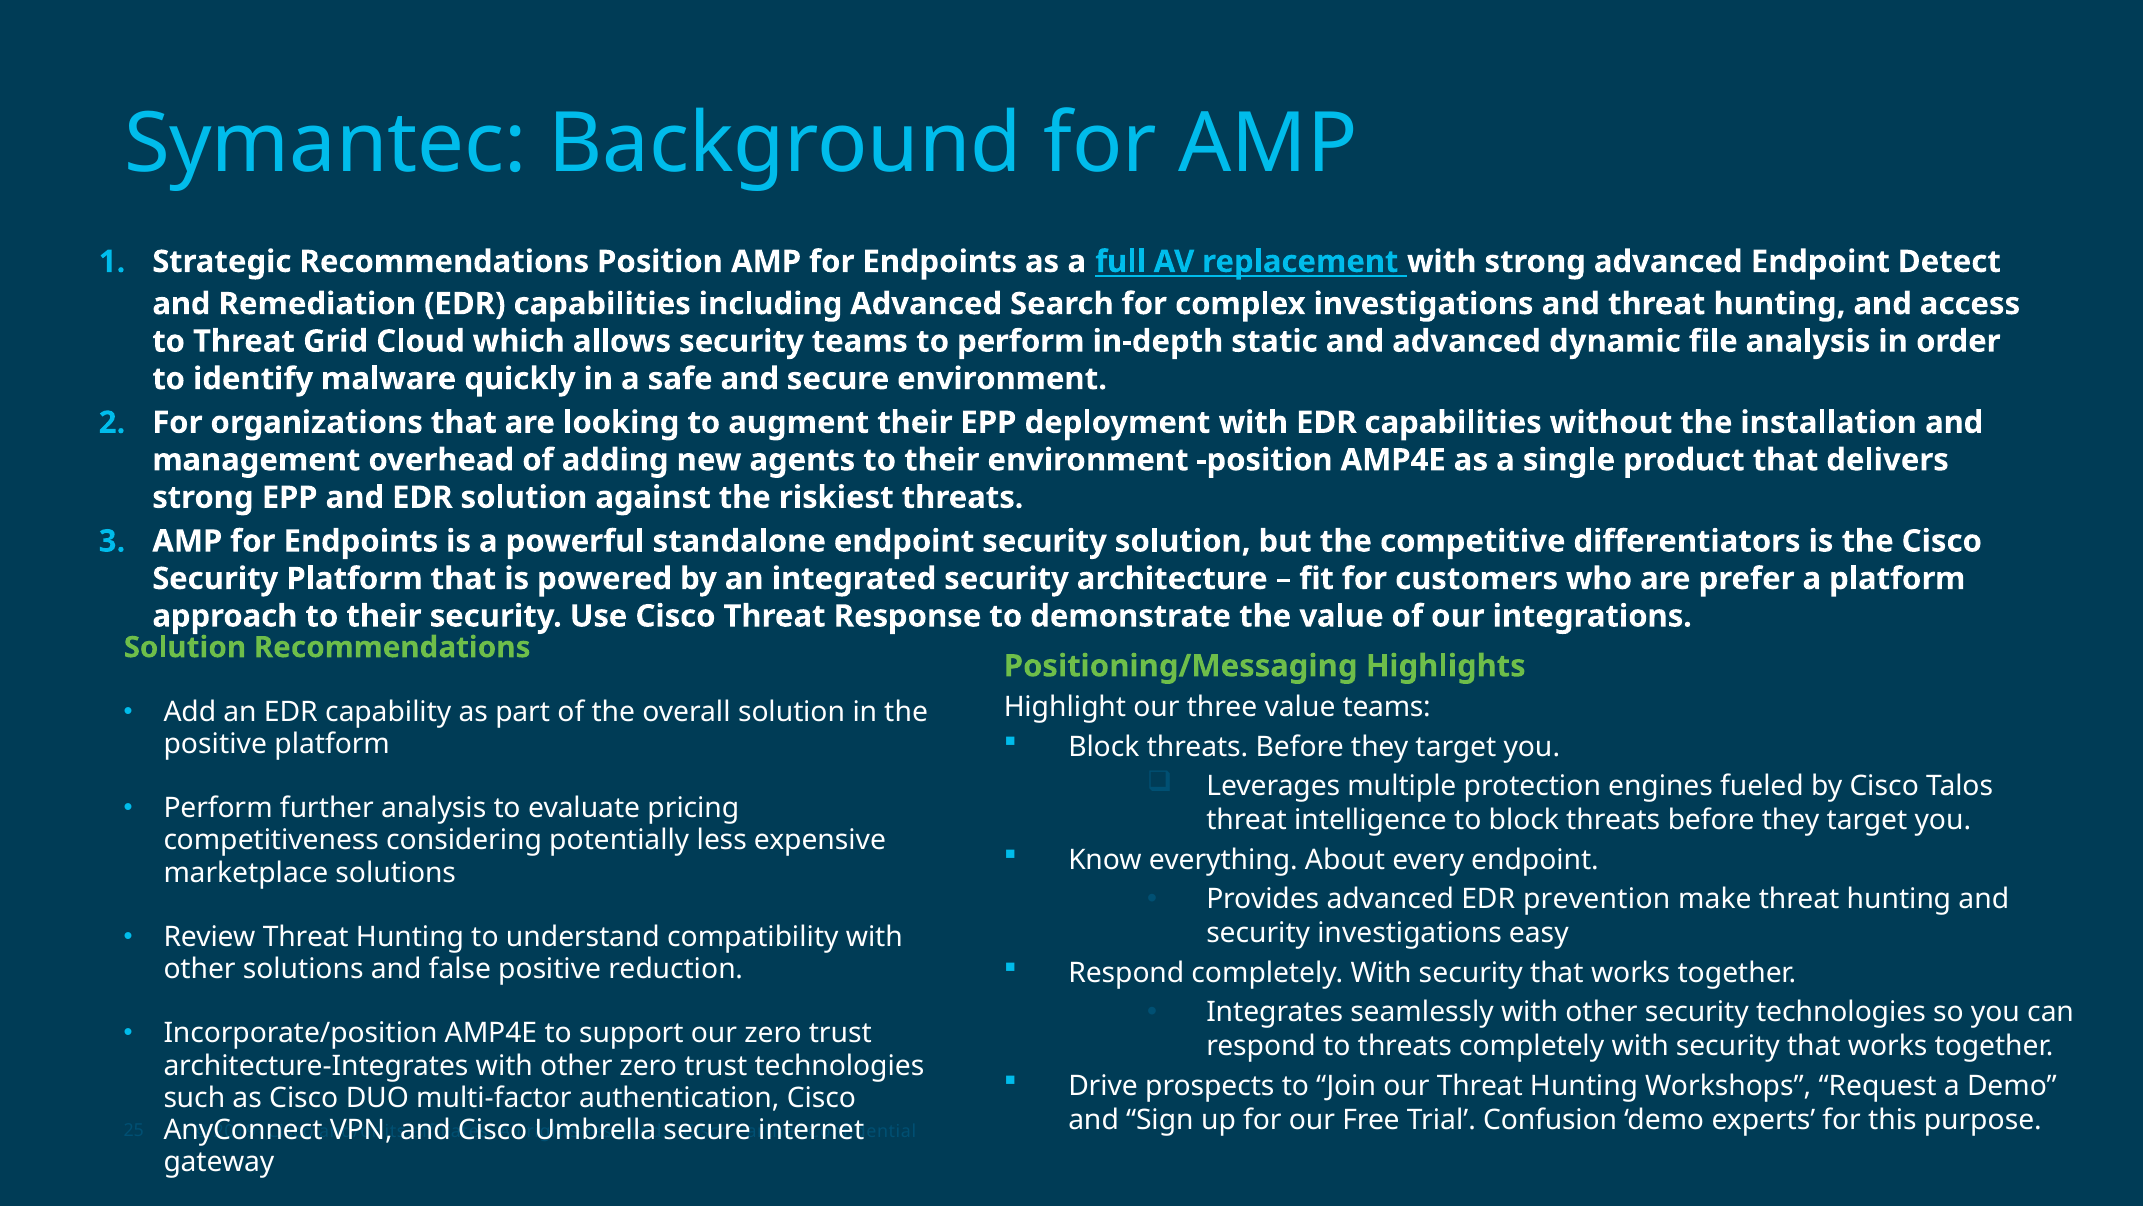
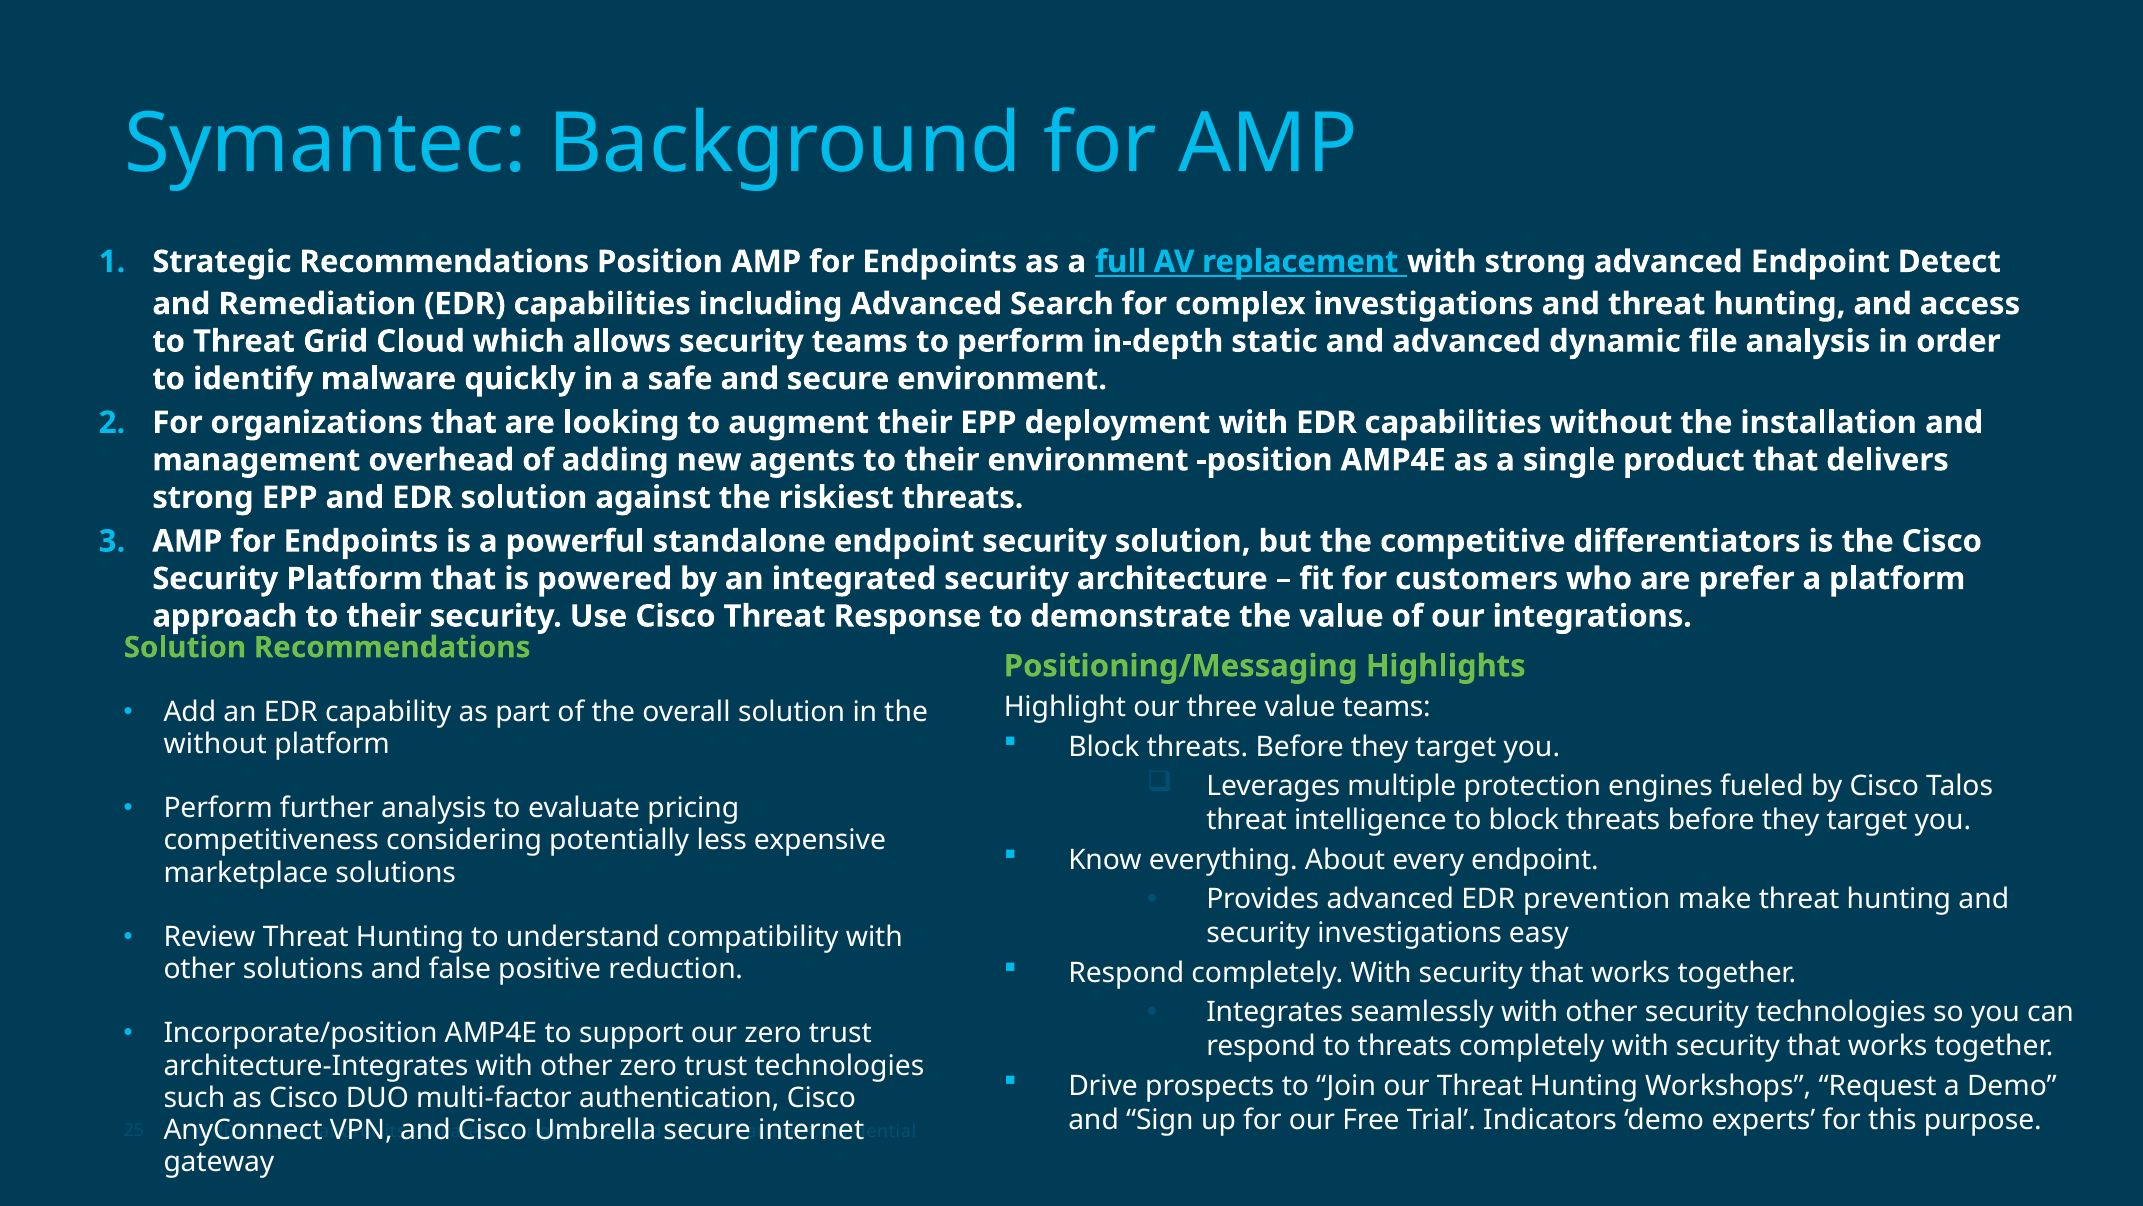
positive: positive -> without (215, 744)
Confusion: Confusion -> Indicators (1550, 1120)
